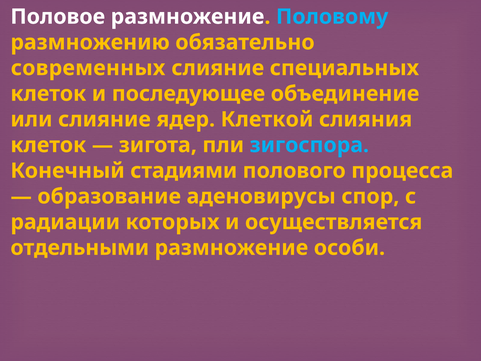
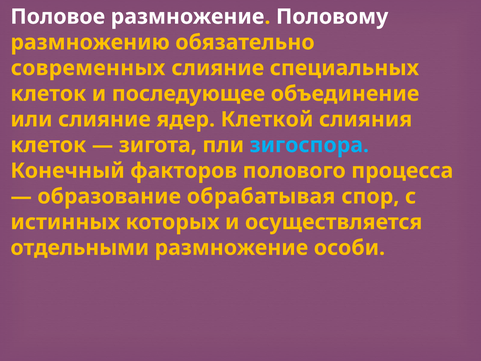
Половому colour: light blue -> white (332, 17)
стадиями: стадиями -> факторов (184, 171)
аденовирусы: аденовирусы -> обрабатывая (261, 196)
радиации: радиации -> истинных (65, 222)
